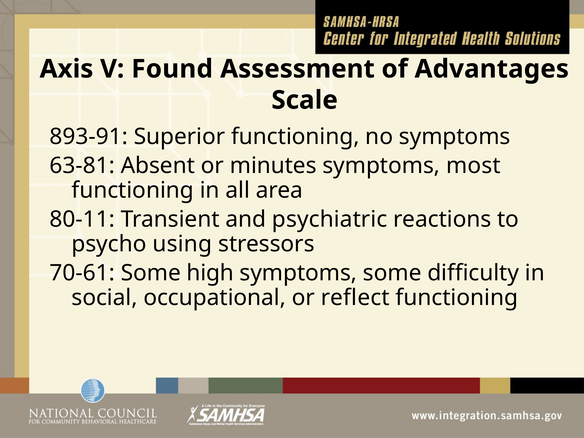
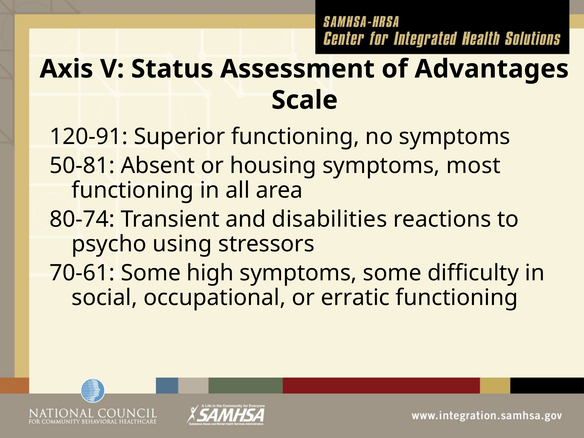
Found: Found -> Status (172, 69)
893-91: 893-91 -> 120-91 (89, 137)
63-81: 63-81 -> 50-81 (82, 166)
minutes: minutes -> housing (273, 166)
80-11: 80-11 -> 80-74 (82, 219)
psychiatric: psychiatric -> disabilities (330, 219)
reflect: reflect -> erratic (355, 298)
